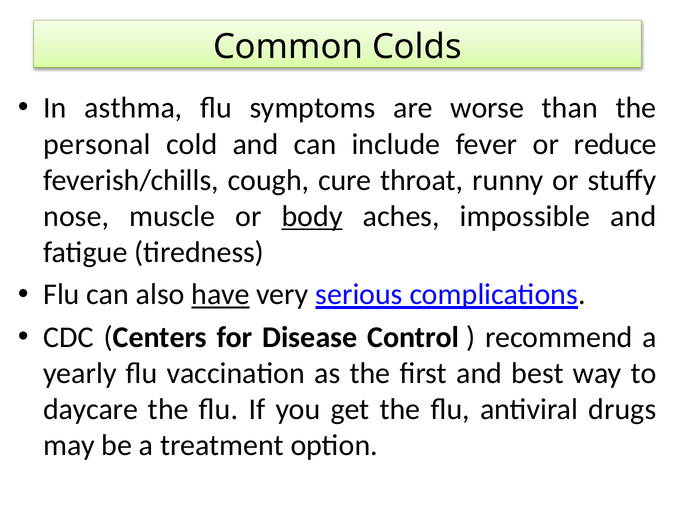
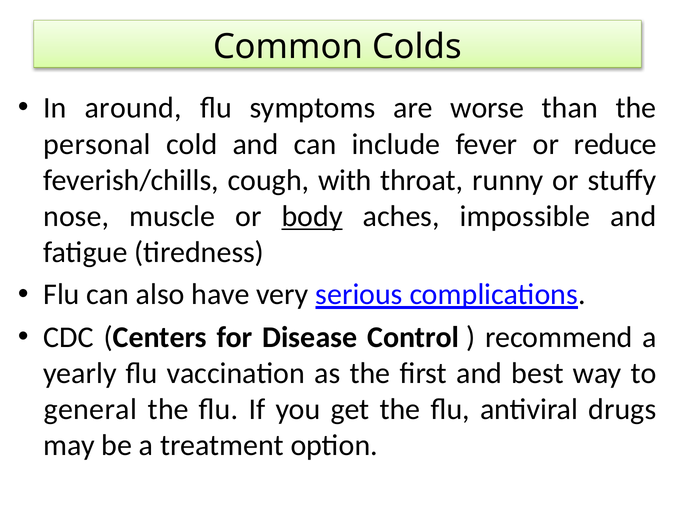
asthma: asthma -> around (133, 108)
cure: cure -> with (345, 180)
have underline: present -> none (220, 294)
daycare: daycare -> general (90, 409)
